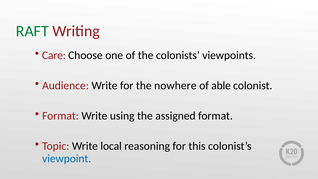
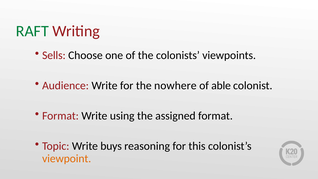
Care: Care -> Sells (54, 55)
local: local -> buys (111, 146)
viewpoint colour: blue -> orange (67, 158)
